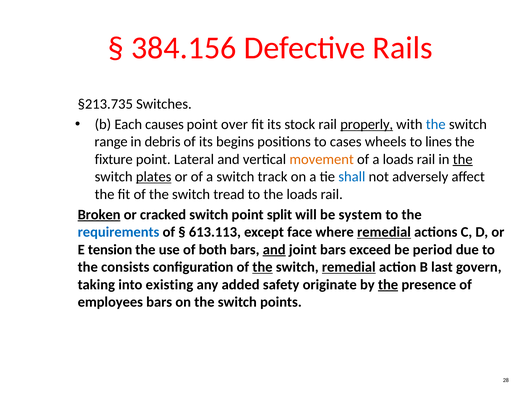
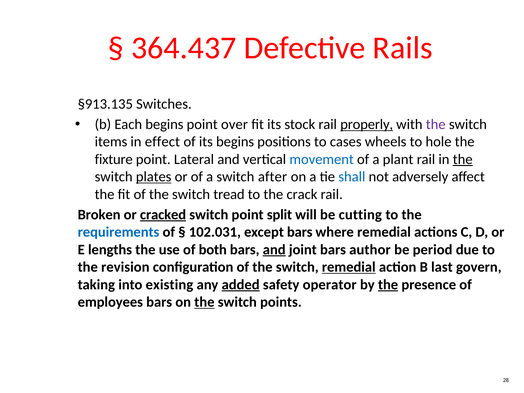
384.156: 384.156 -> 364.437 (184, 48)
§213.735: §213.735 -> §913.135 (105, 104)
Each causes: causes -> begins (164, 124)
the colour: blue -> purple (436, 124)
range: range -> items (111, 142)
debris: debris -> effect (162, 142)
lines: lines -> hole (439, 142)
movement colour: orange -> blue (322, 159)
a loads: loads -> plant (398, 159)
track: track -> after (273, 177)
the loads: loads -> crack (302, 194)
Broken underline: present -> none (99, 215)
cracked underline: none -> present (163, 215)
system: system -> cutting (360, 215)
613.113: 613.113 -> 102.031 (215, 232)
except face: face -> bars (300, 232)
remedial underline: present -> none (384, 232)
tension: tension -> lengths (110, 250)
exceed: exceed -> author (370, 250)
consists: consists -> revision (125, 267)
the underline: present -> none (262, 267)
added underline: none -> present (241, 285)
originate: originate -> operator (330, 285)
the underline: none -> present (204, 302)
